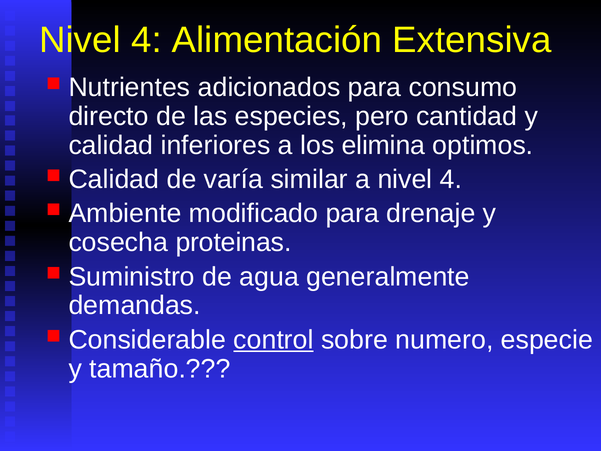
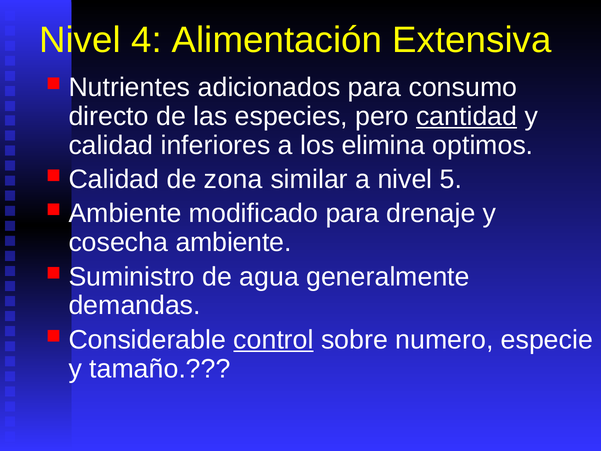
cantidad underline: none -> present (467, 116)
varía: varía -> zona (233, 179)
a nivel 4: 4 -> 5 (451, 179)
cosecha proteinas: proteinas -> ambiente (234, 242)
